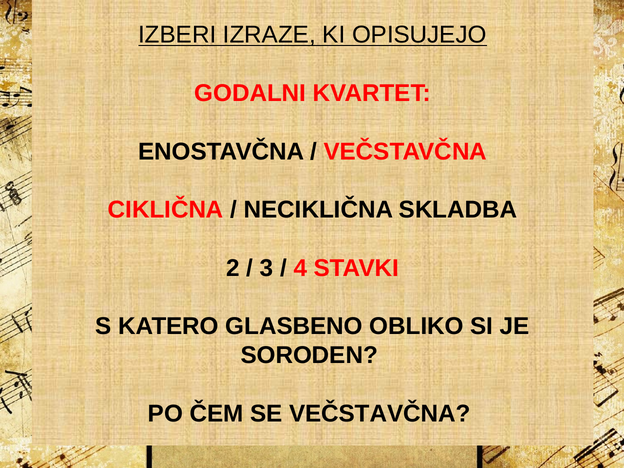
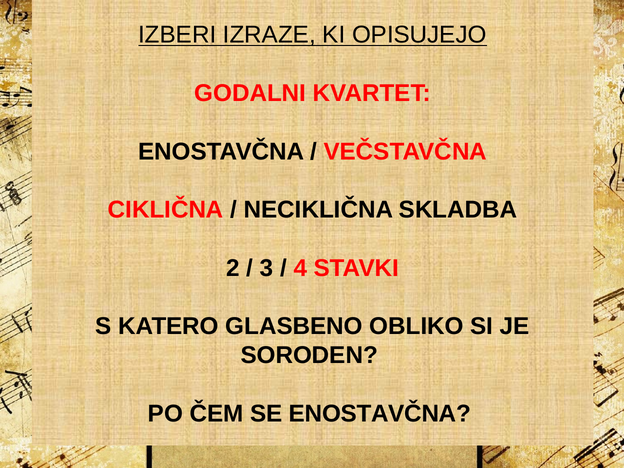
SE VEČSTAVČNA: VEČSTAVČNA -> ENOSTAVČNA (380, 414)
